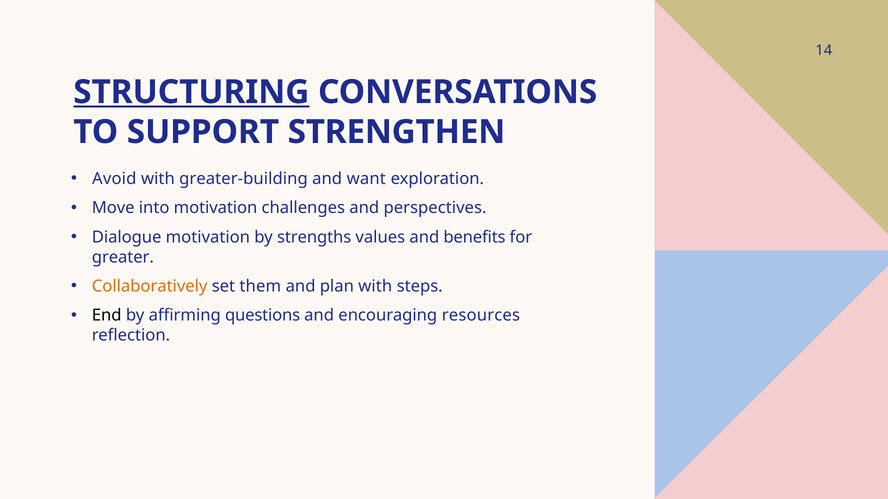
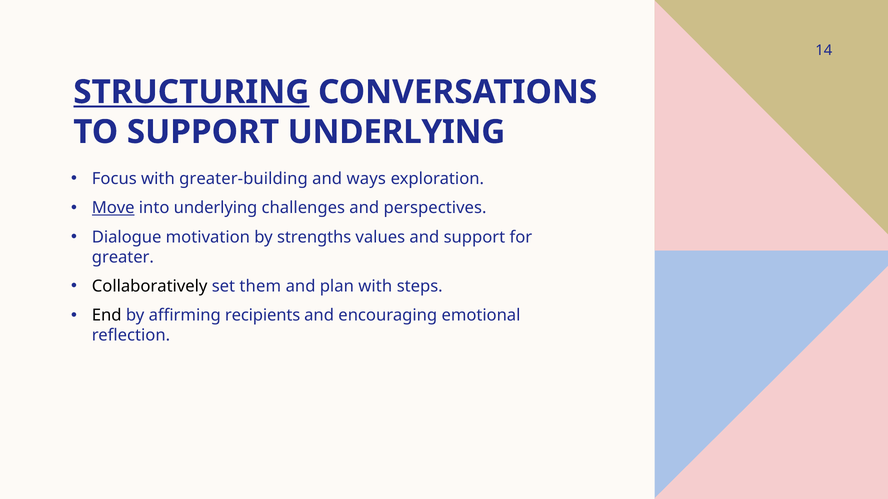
SUPPORT STRENGTHEN: STRENGTHEN -> UNDERLYING (397, 132)
Avoid: Avoid -> Focus (114, 179)
want: want -> ways (366, 179)
Move underline: none -> present (113, 208)
into motivation: motivation -> underlying (216, 208)
and benefits: benefits -> support (474, 237)
Collaboratively colour: orange -> black (150, 287)
questions: questions -> recipients (263, 316)
resources: resources -> emotional (481, 316)
